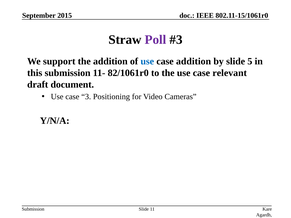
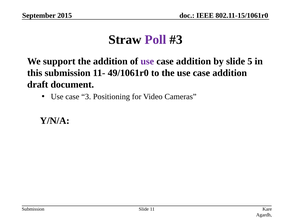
use colour: blue -> purple (147, 61)
82/1061r0: 82/1061r0 -> 49/1061r0 (128, 73)
the use case relevant: relevant -> addition (230, 73)
